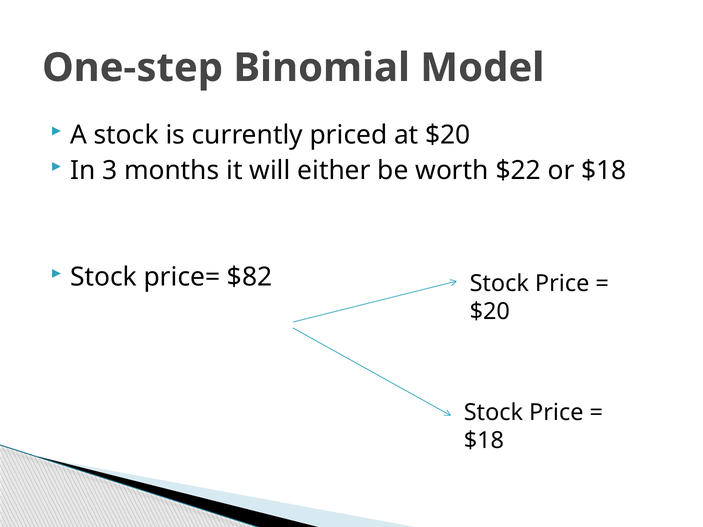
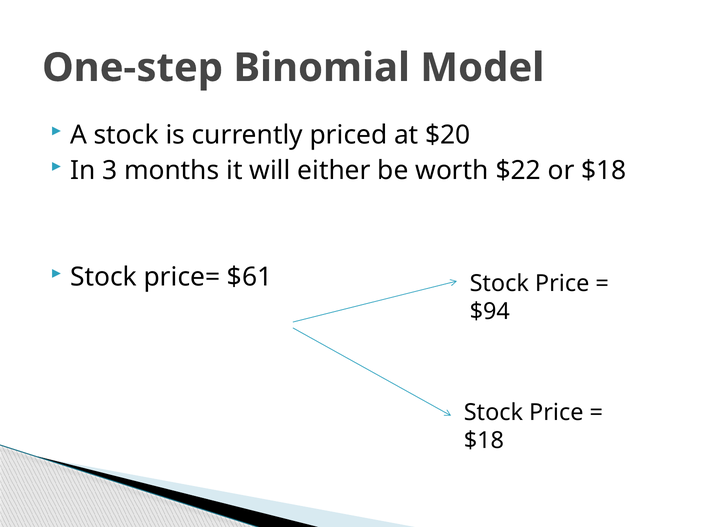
$82: $82 -> $61 (250, 277)
$20: $20 -> $94 (490, 312)
